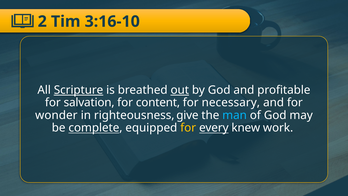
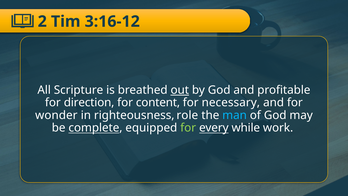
3:16-10: 3:16-10 -> 3:16-12 (112, 21)
Scripture underline: present -> none (79, 90)
salvation: salvation -> direction (89, 103)
give: give -> role (187, 115)
for colour: yellow -> light green (188, 128)
knew: knew -> while (246, 128)
